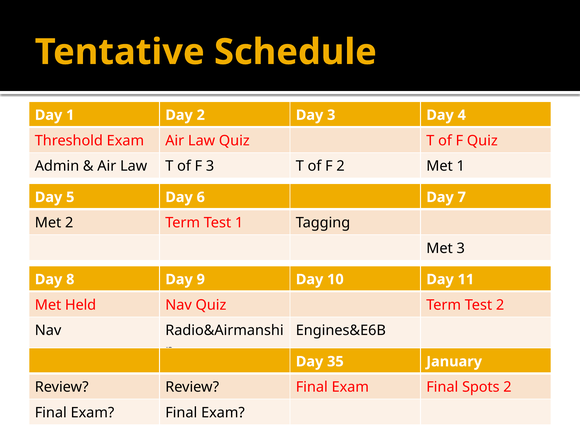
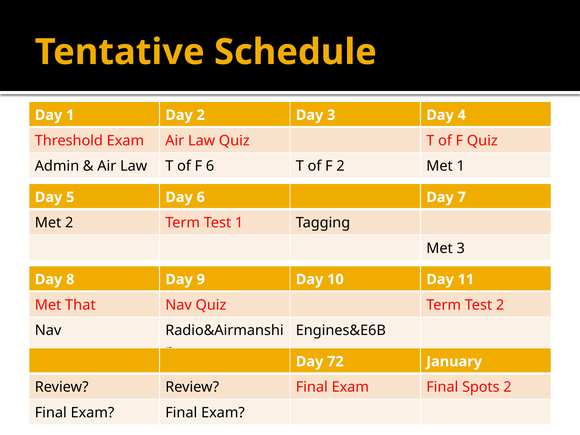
F 3: 3 -> 6 (210, 166)
Held: Held -> That (80, 305)
35: 35 -> 72 (335, 362)
